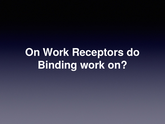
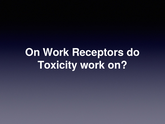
Binding: Binding -> Toxicity (57, 65)
